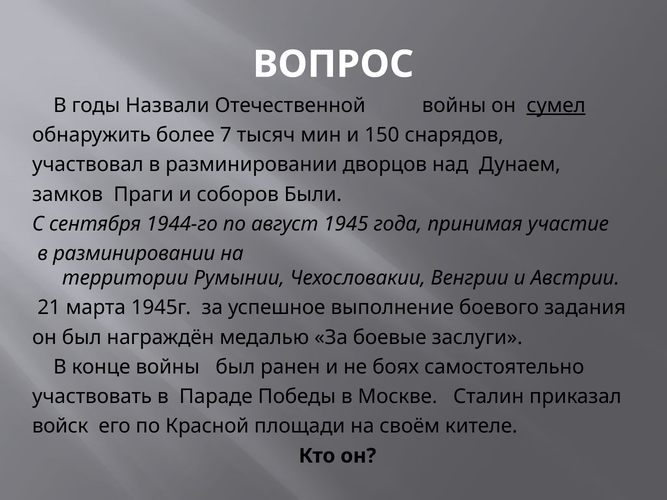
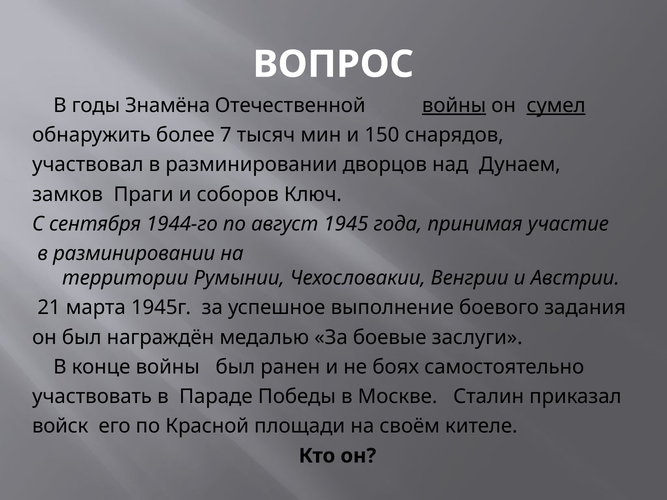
Назвали: Назвали -> Знамёна (168, 106)
войны underline: none -> present (454, 106)
Были: Были -> Ключ (313, 194)
